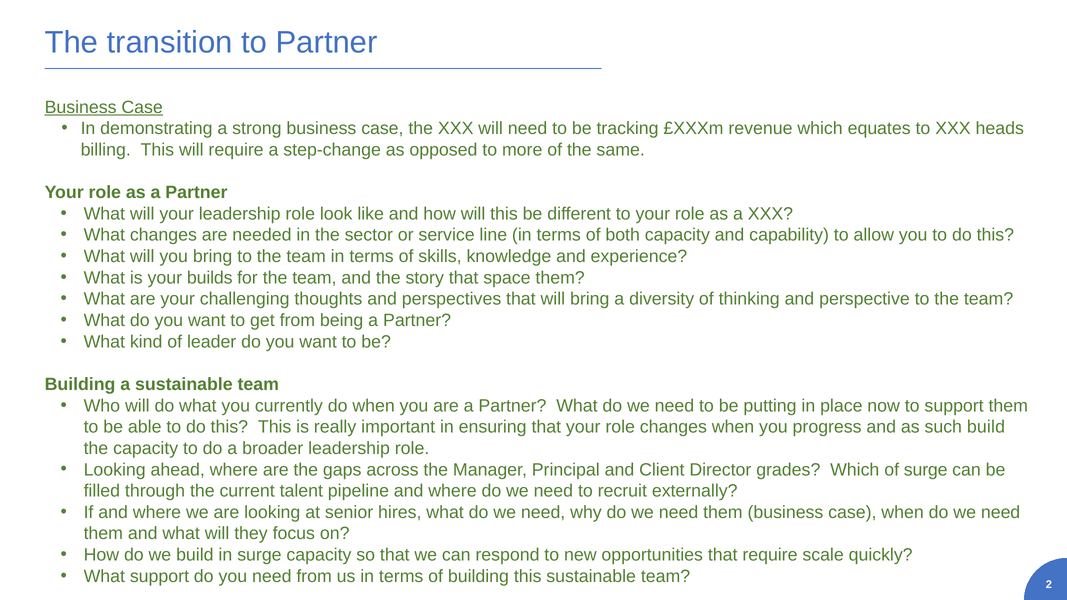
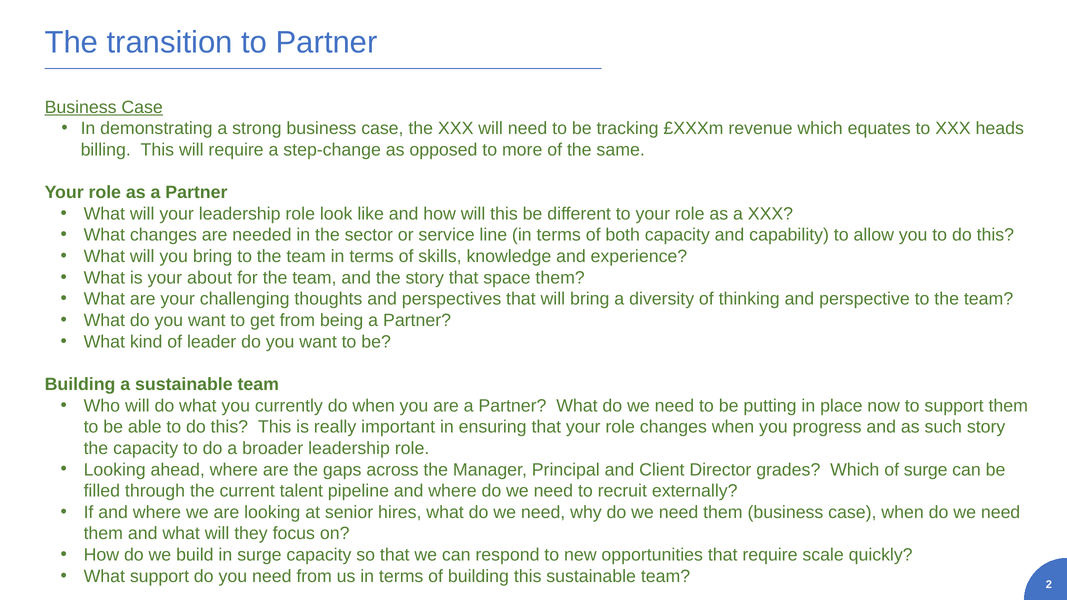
builds: builds -> about (210, 278)
such build: build -> story (986, 427)
